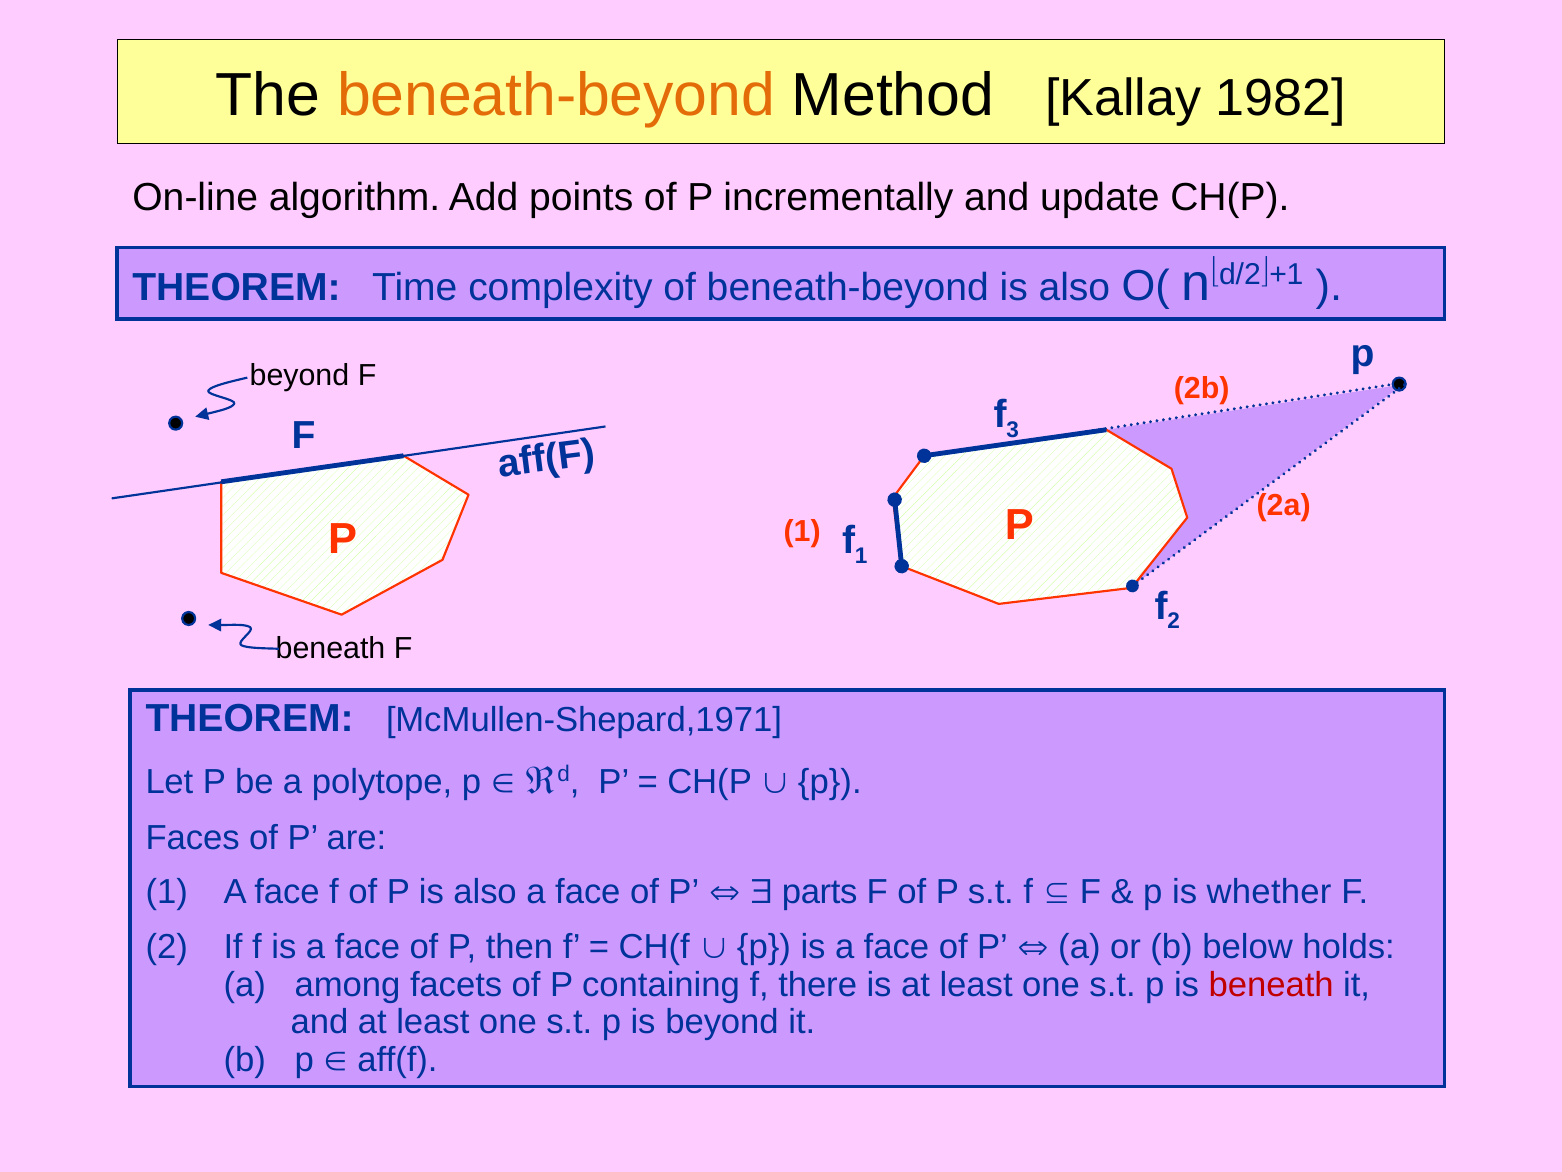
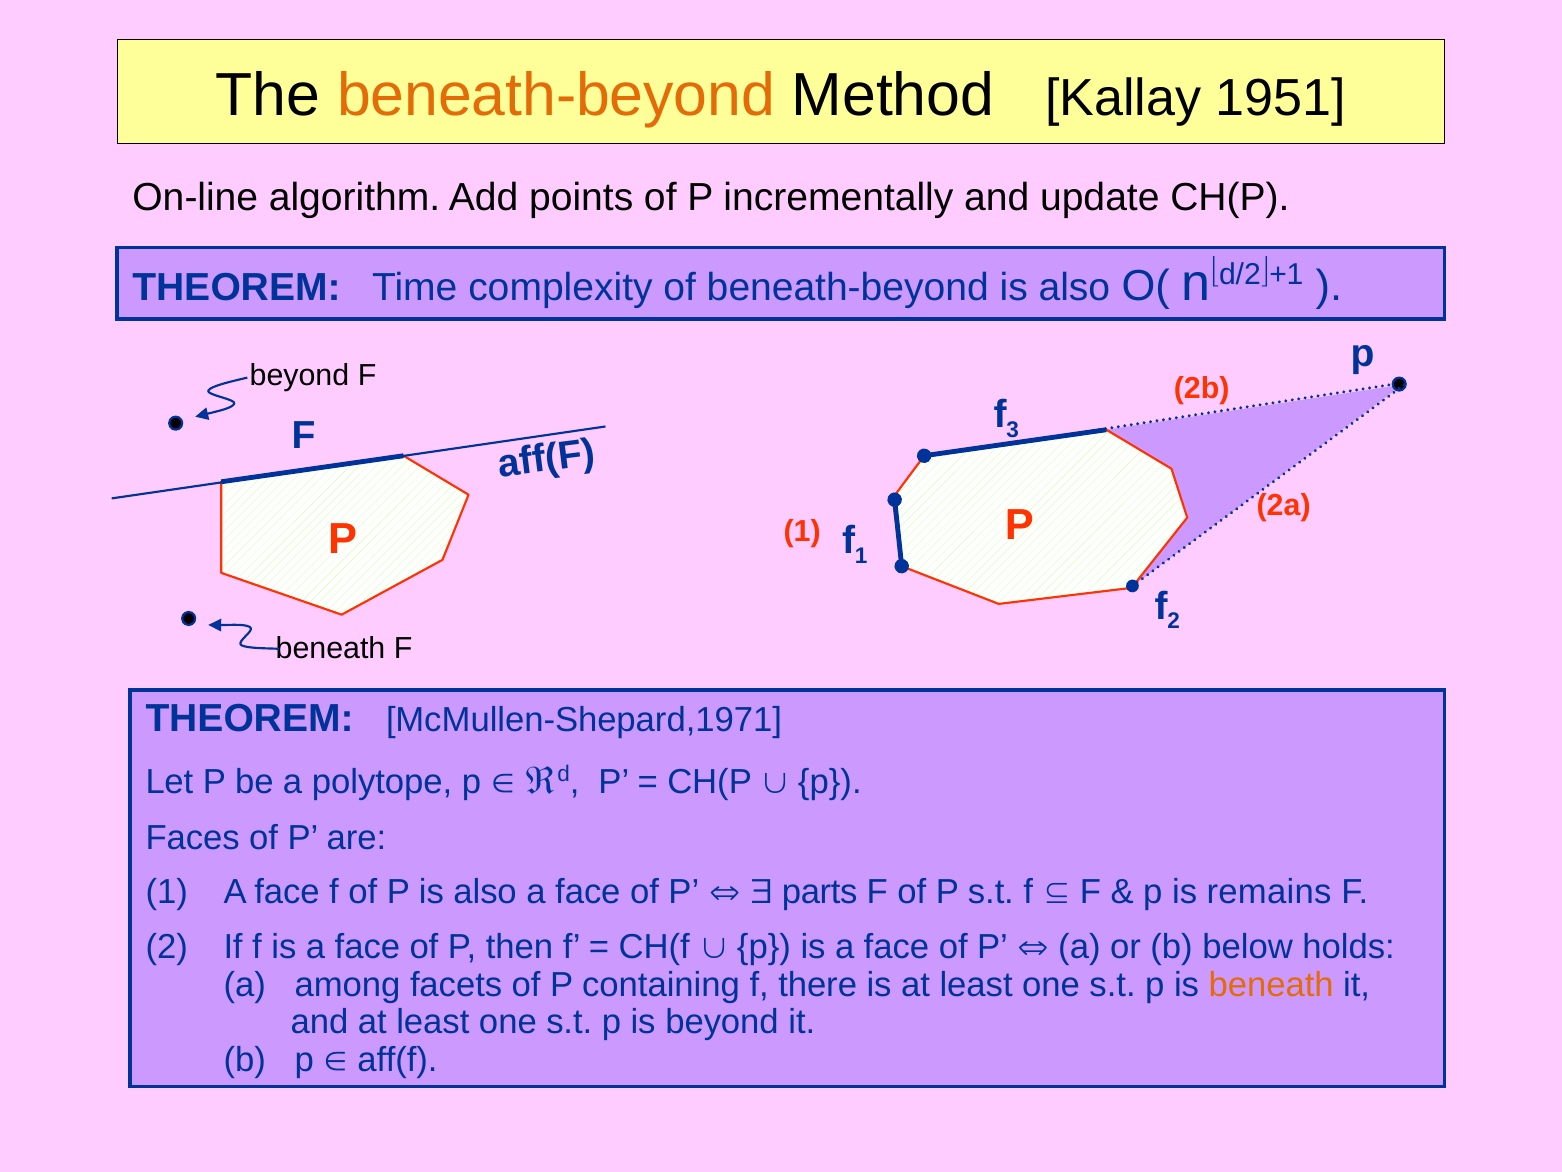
1982: 1982 -> 1951 (1281, 98)
whether: whether -> remains (1269, 892)
beneath colour: red -> orange (1271, 984)
